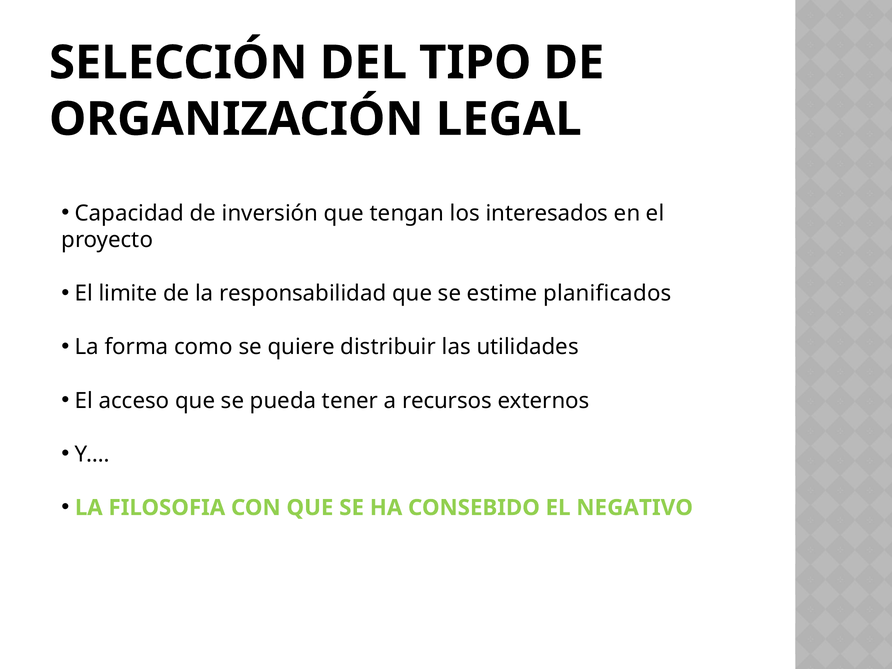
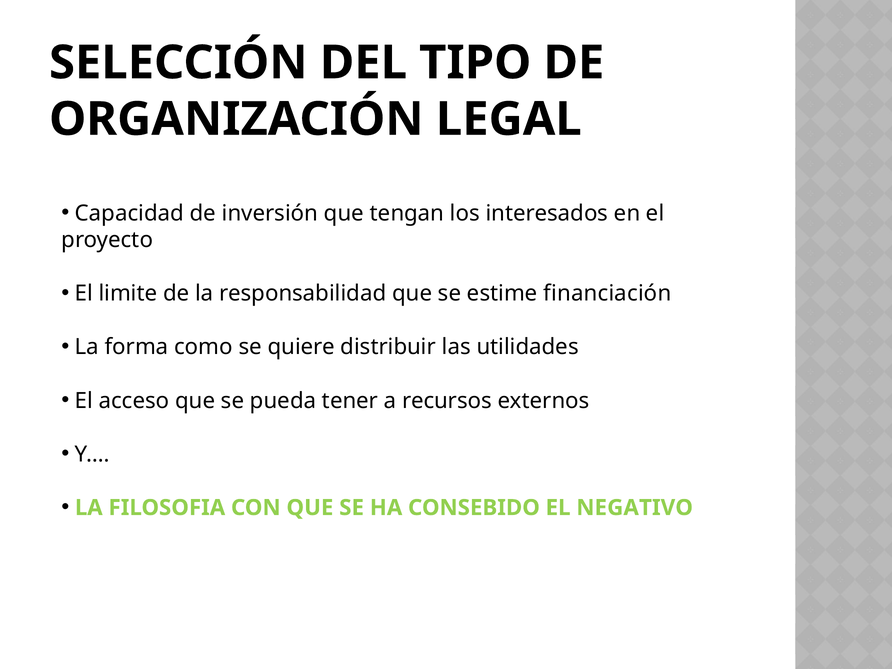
planificados: planificados -> financiación (607, 294)
